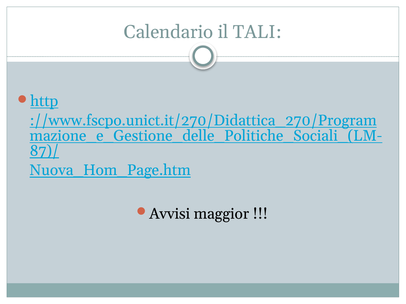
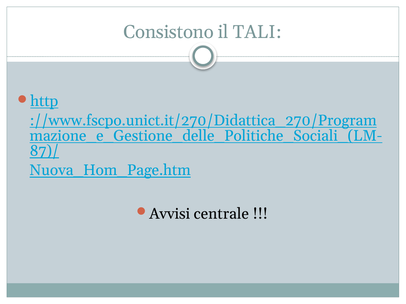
Calendario: Calendario -> Consistono (169, 32)
maggior: maggior -> centrale (221, 214)
